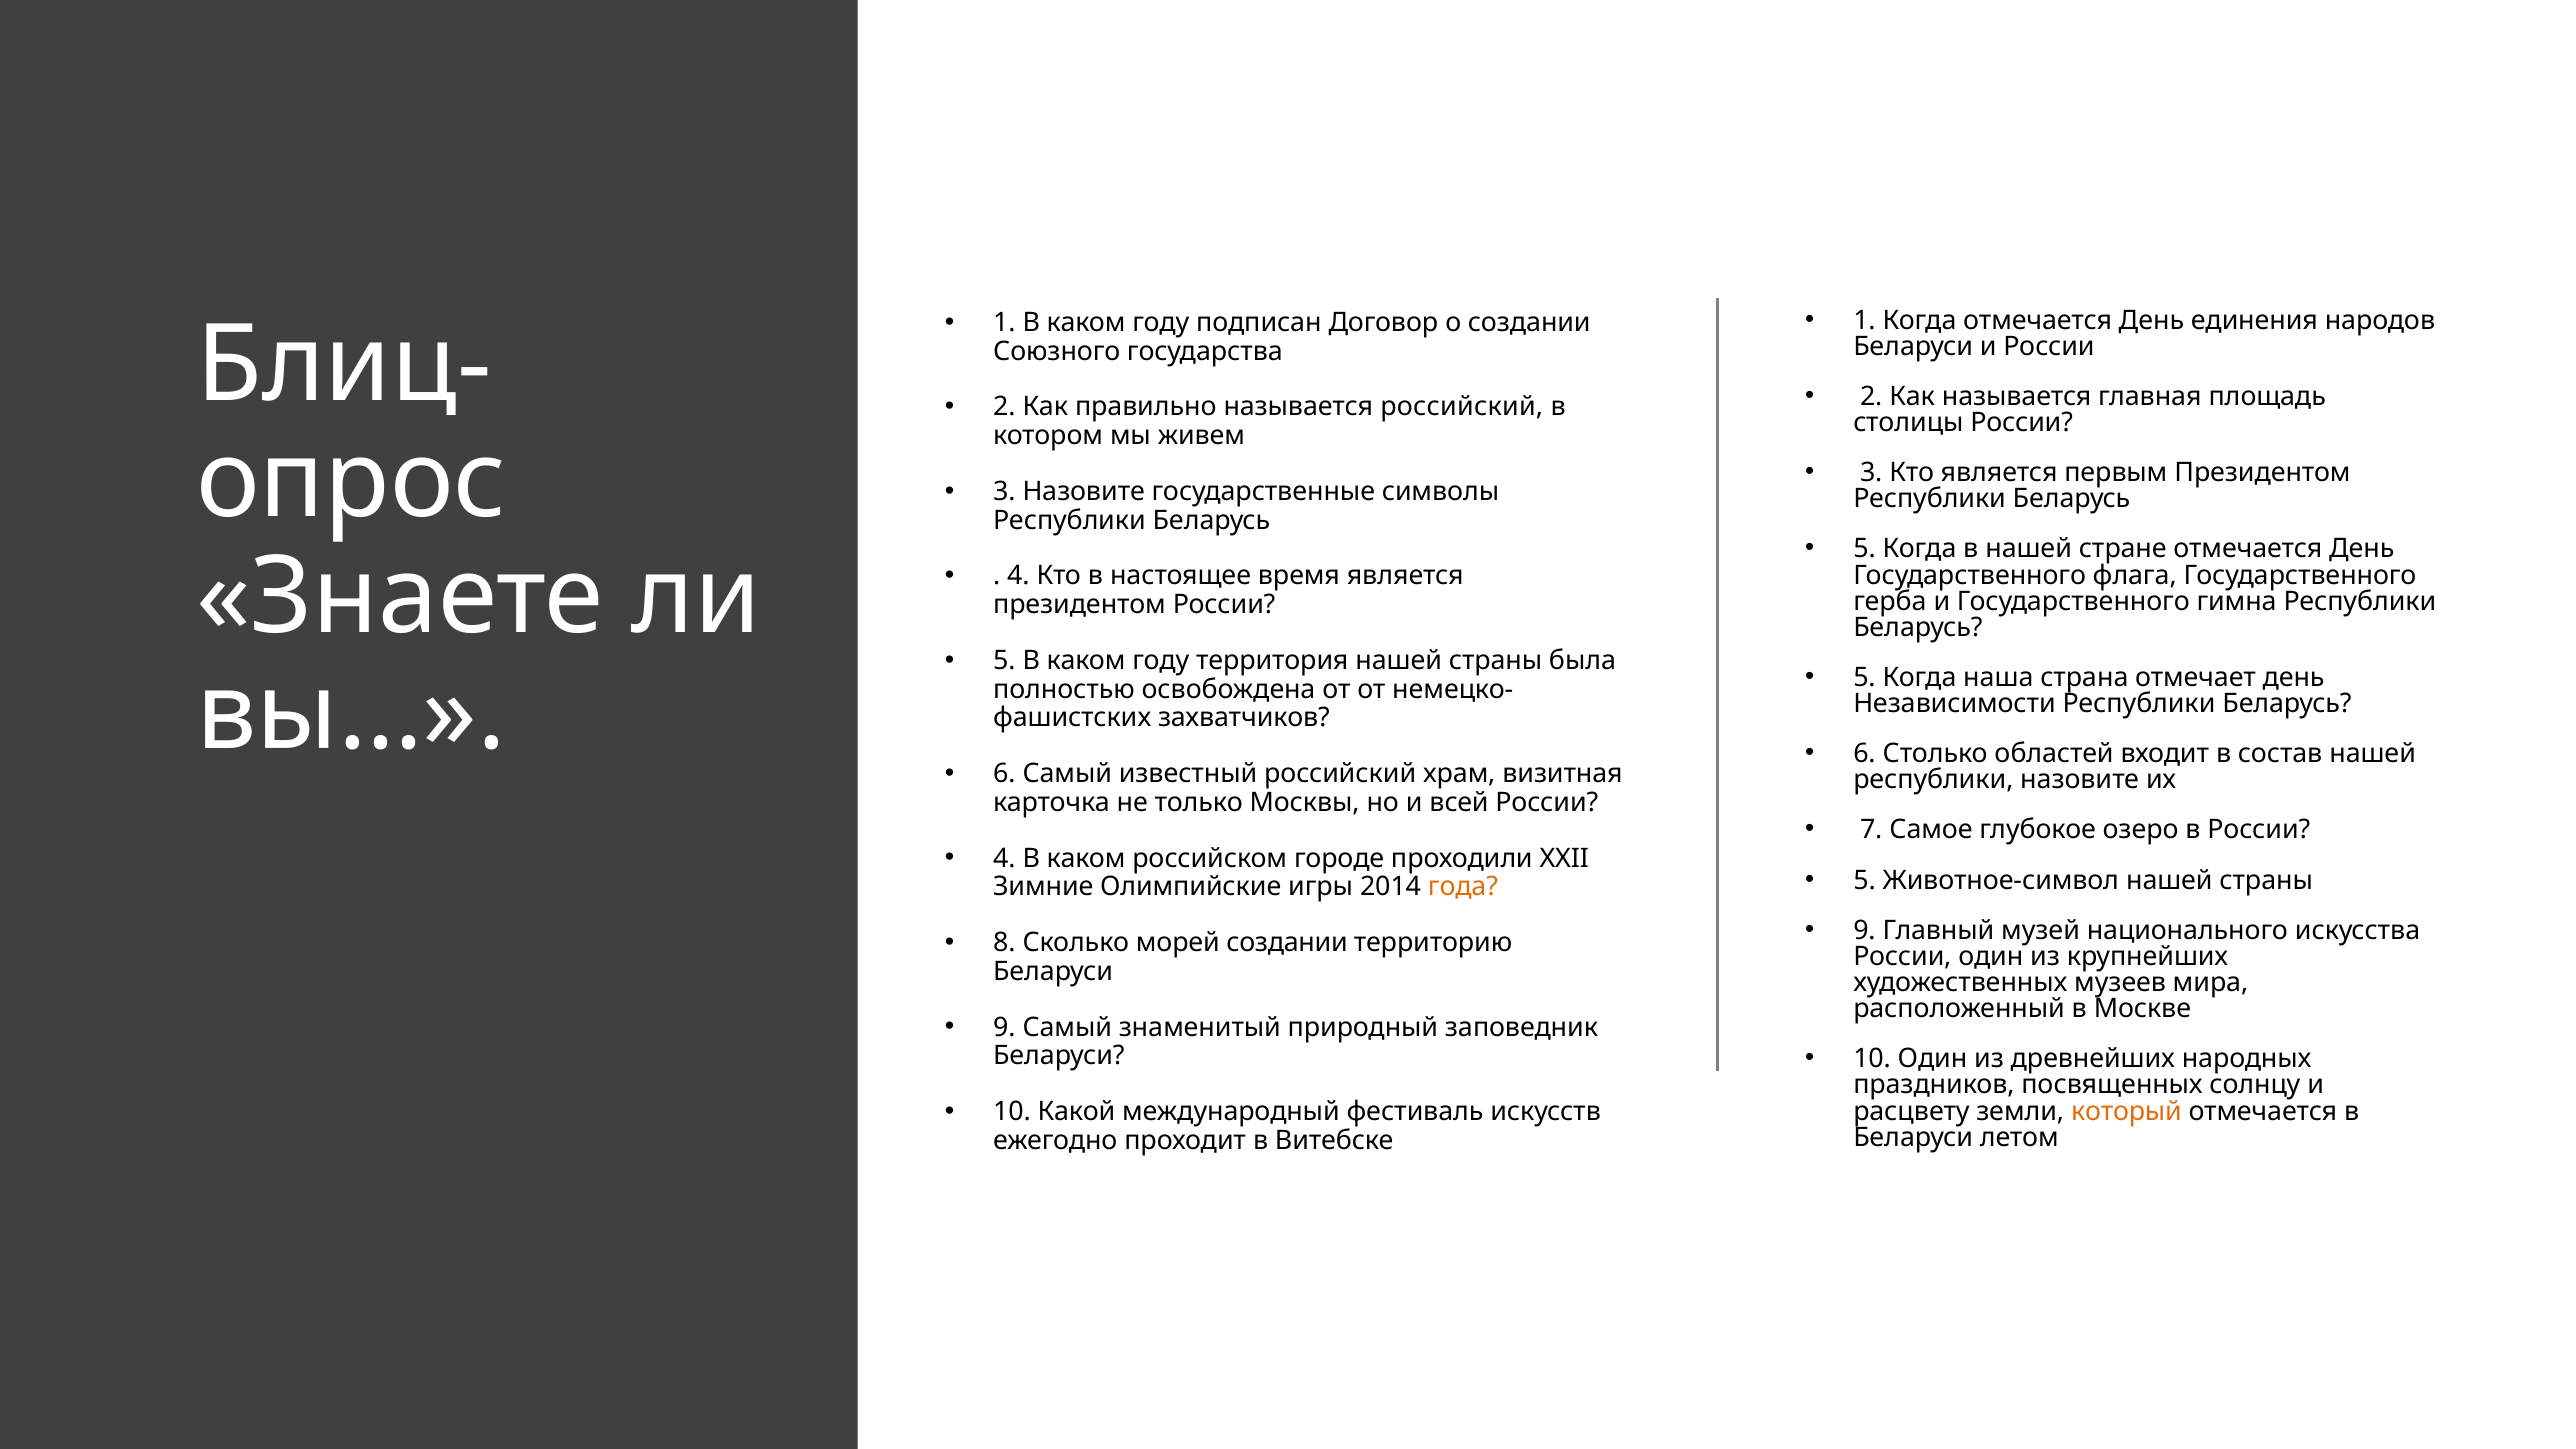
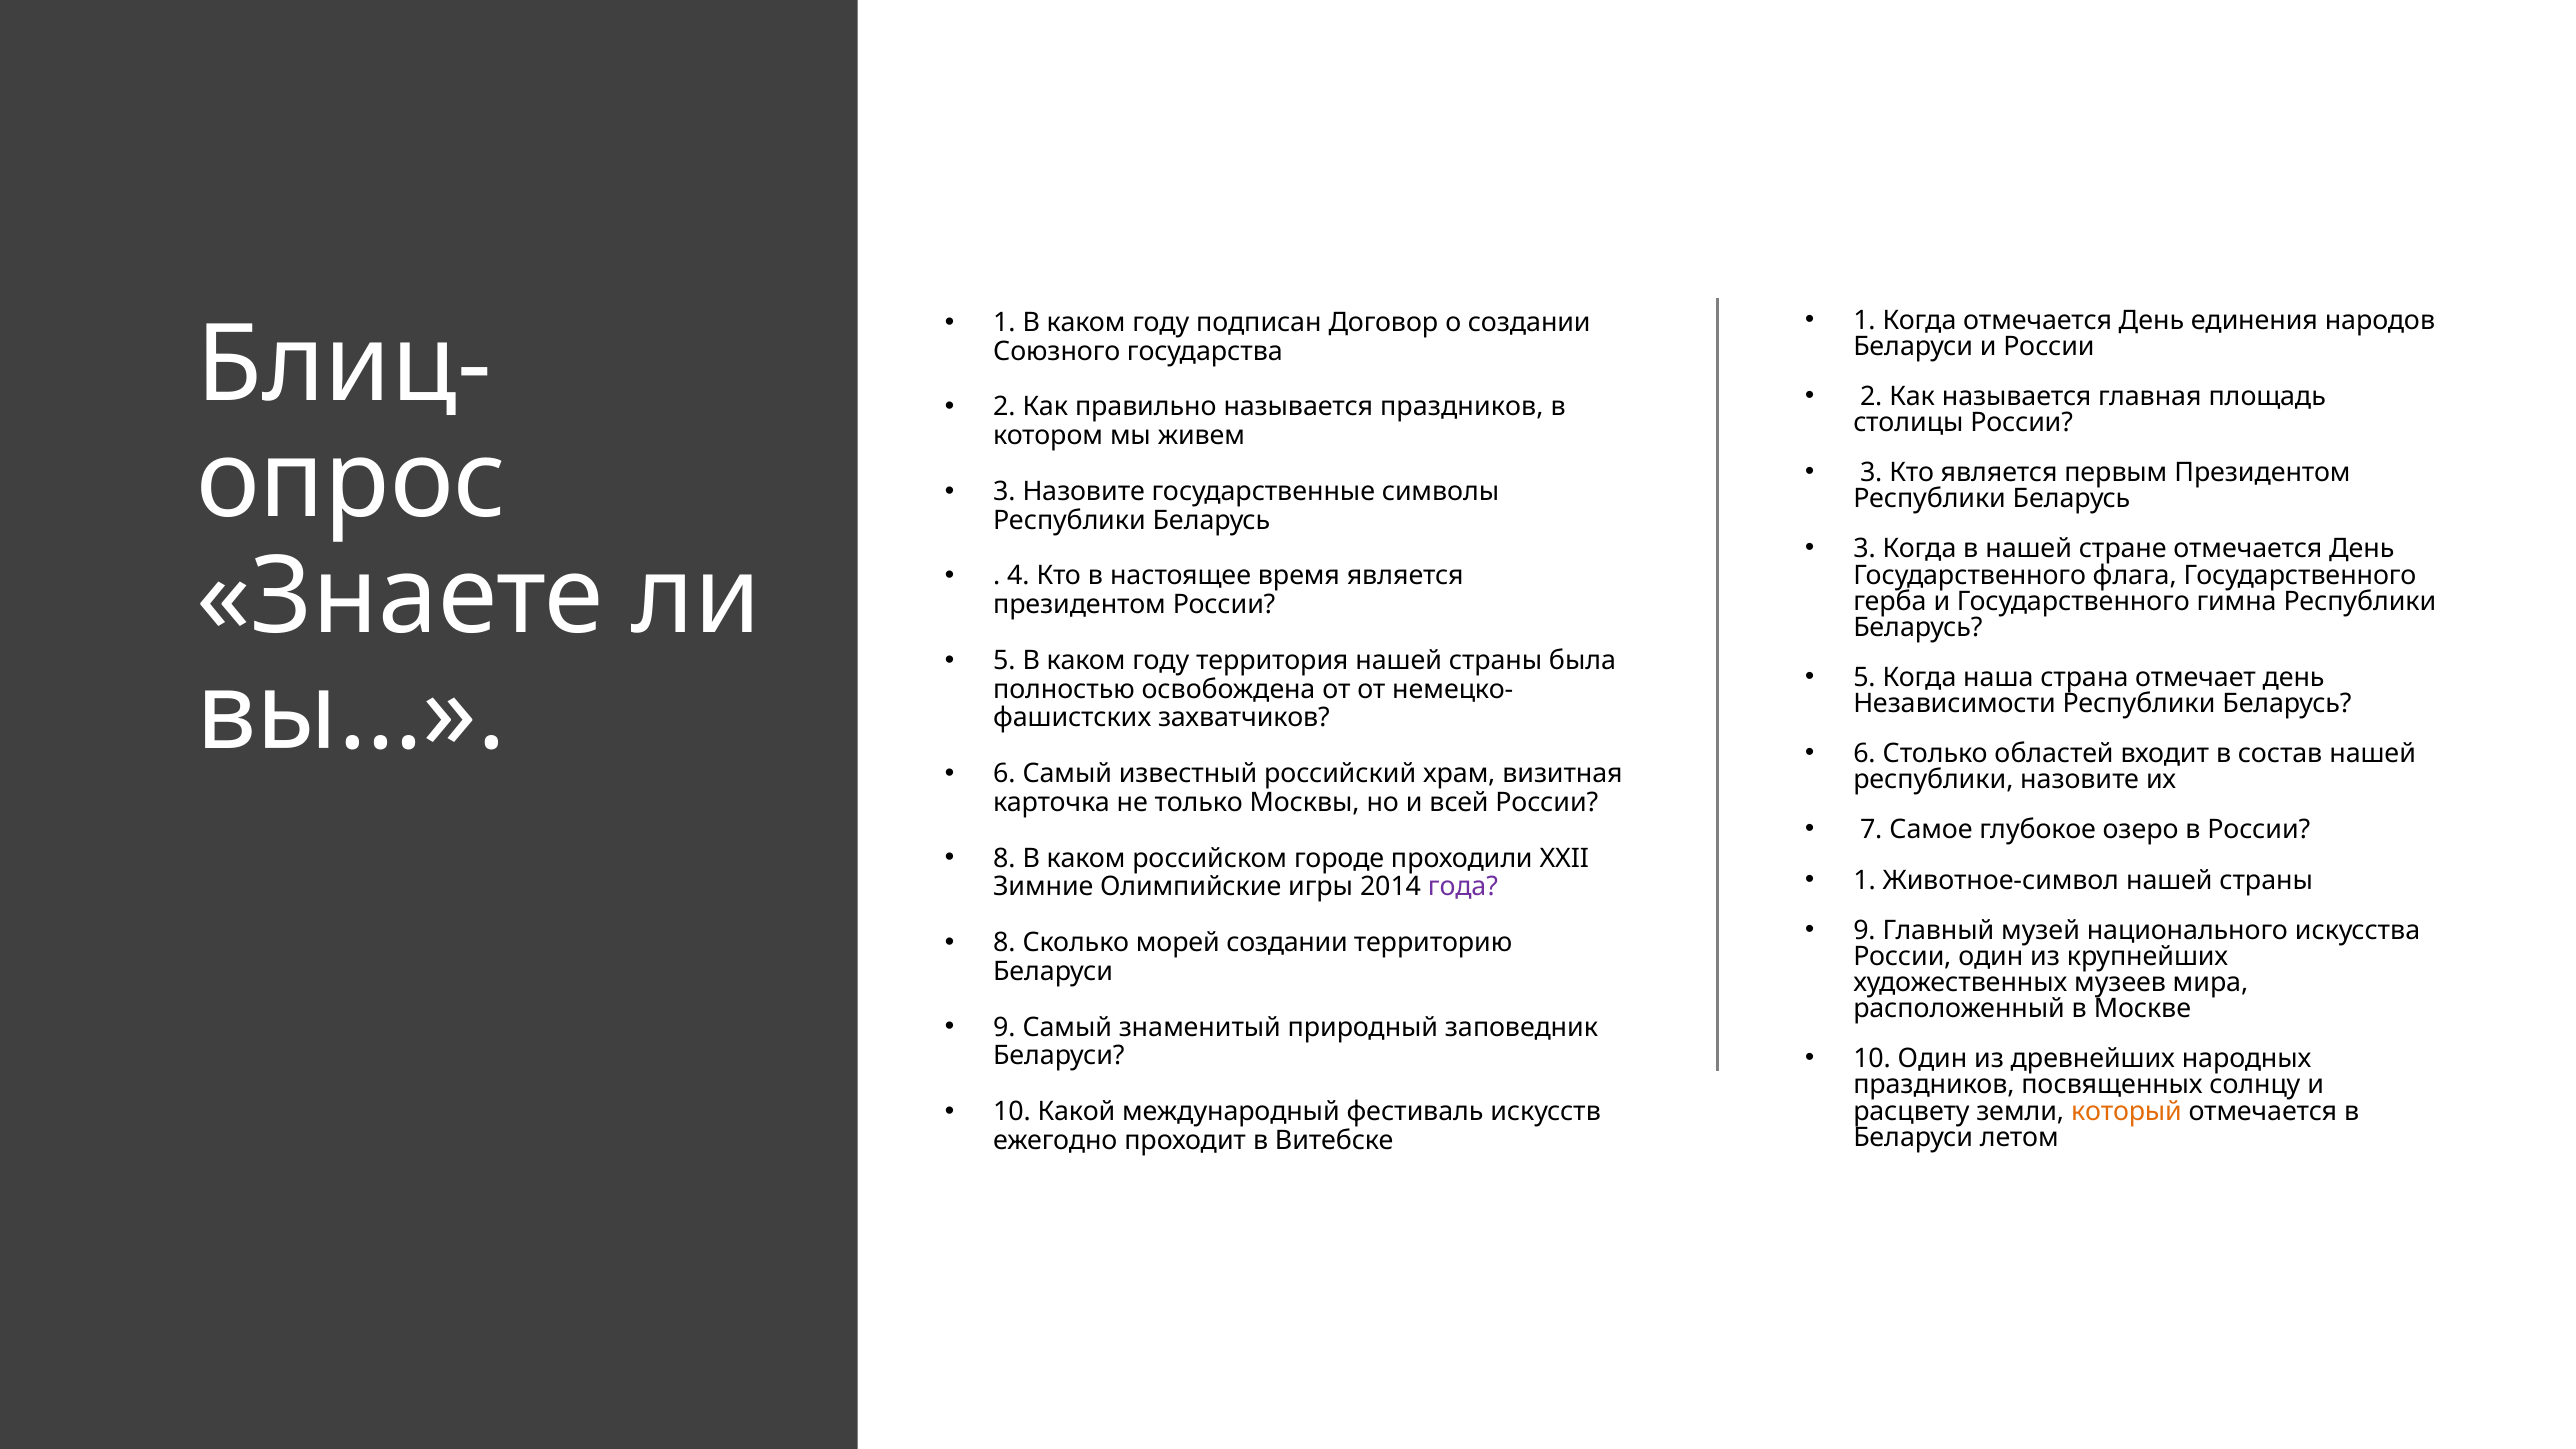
называется российский: российский -> праздников (1462, 407)
5: 5 -> 3 (1865, 549)
4: 4 -> 8 (1004, 858)
5: 5 -> 1 (1865, 880)
года colour: orange -> purple (1463, 887)
